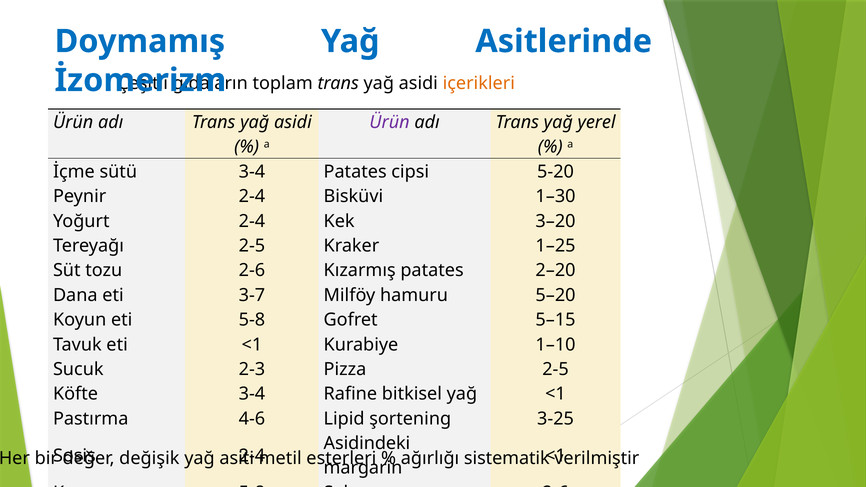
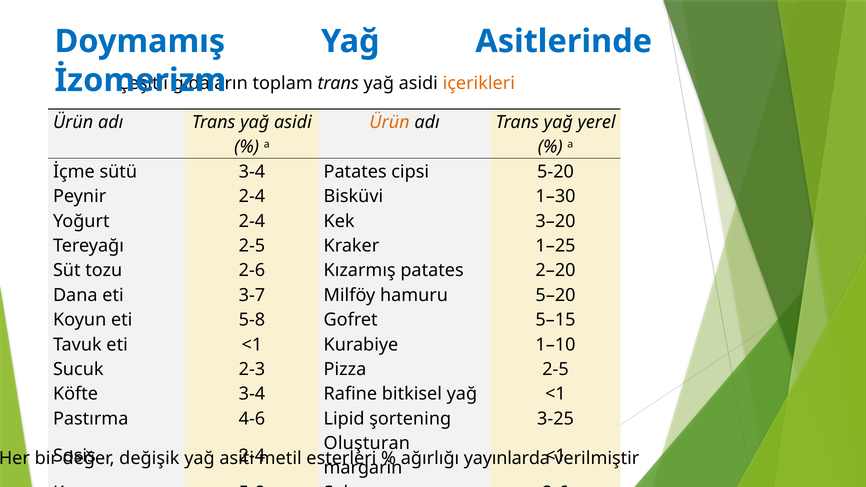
Ürün colour: purple -> orange (390, 122)
Asidindeki: Asidindeki -> Oluşturan (367, 443)
sistematik: sistematik -> yayınlarda (507, 458)
